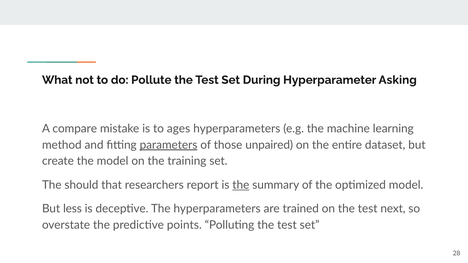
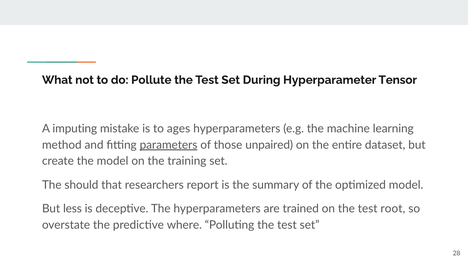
Asking: Asking -> Tensor (398, 80)
compare: compare -> imputing (75, 129)
the underline: present -> none (241, 185)
next: next -> root (393, 209)
points: points -> where (184, 225)
